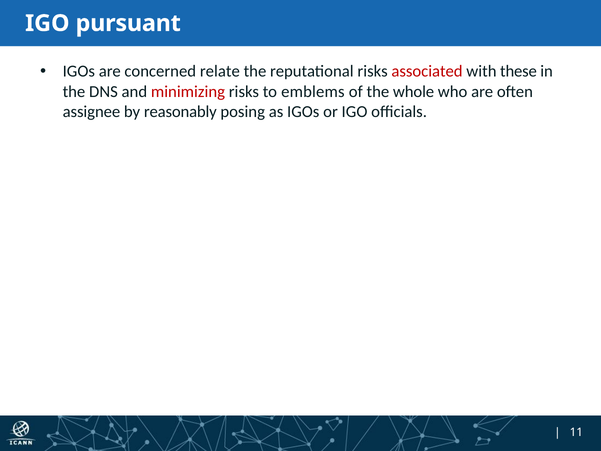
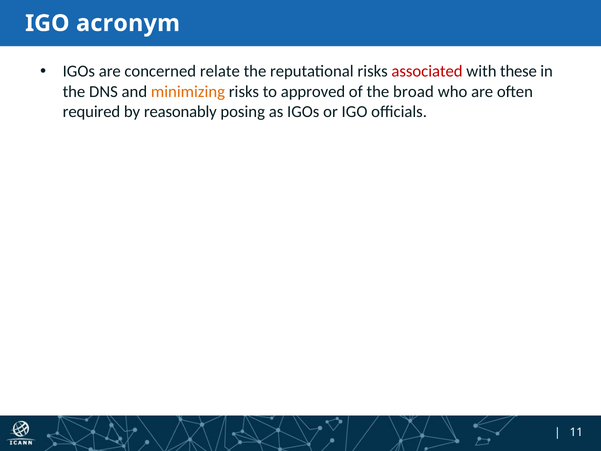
pursuant: pursuant -> acronym (128, 23)
minimizing colour: red -> orange (188, 91)
emblems: emblems -> approved (313, 91)
whole: whole -> broad (413, 91)
assignee: assignee -> required (91, 111)
